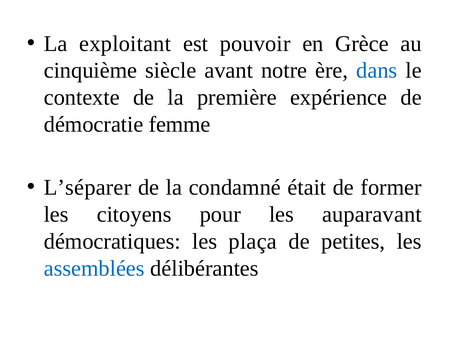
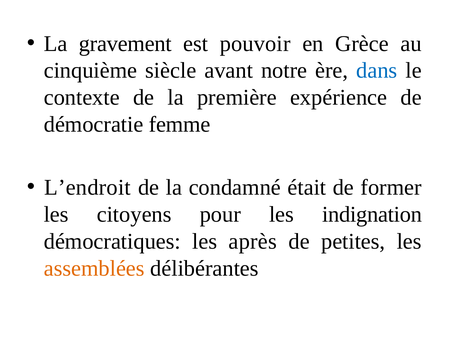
exploitant: exploitant -> gravement (125, 44)
L’séparer: L’séparer -> L’endroit (87, 187)
auparavant: auparavant -> indignation (372, 214)
plaça: plaça -> après (253, 241)
assemblées colour: blue -> orange (94, 268)
